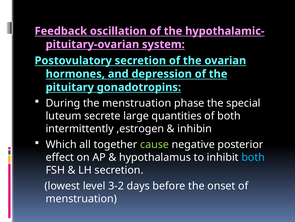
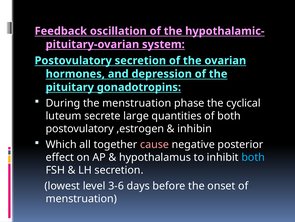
special: special -> cyclical (243, 103)
intermittently: intermittently -> postovulatory (80, 128)
cause colour: light green -> pink (155, 144)
3-2: 3-2 -> 3-6 (116, 185)
